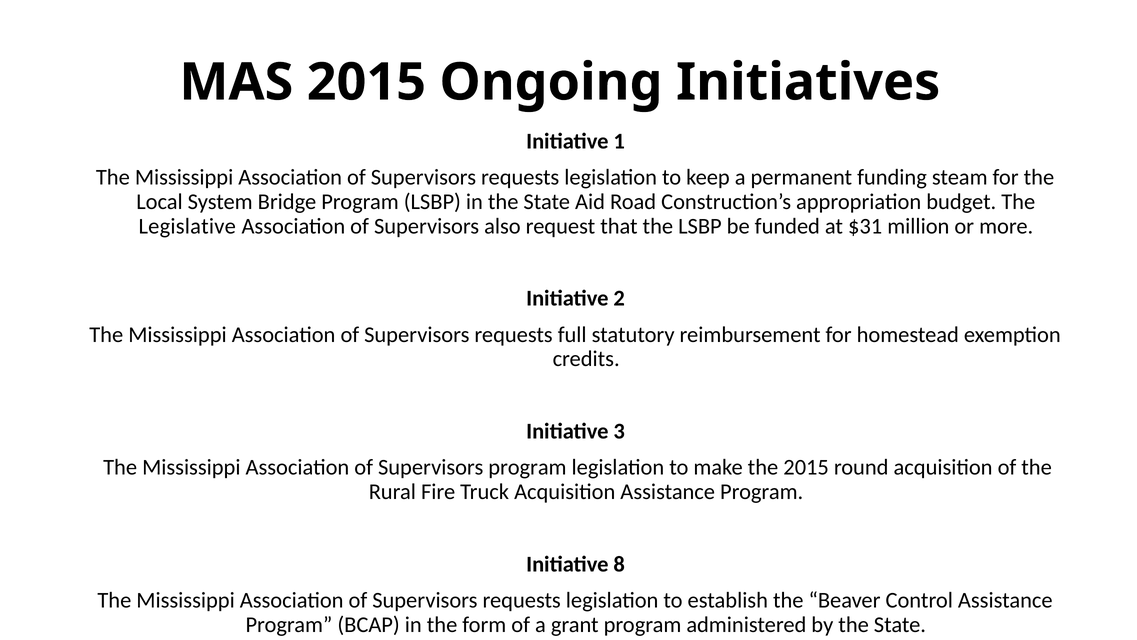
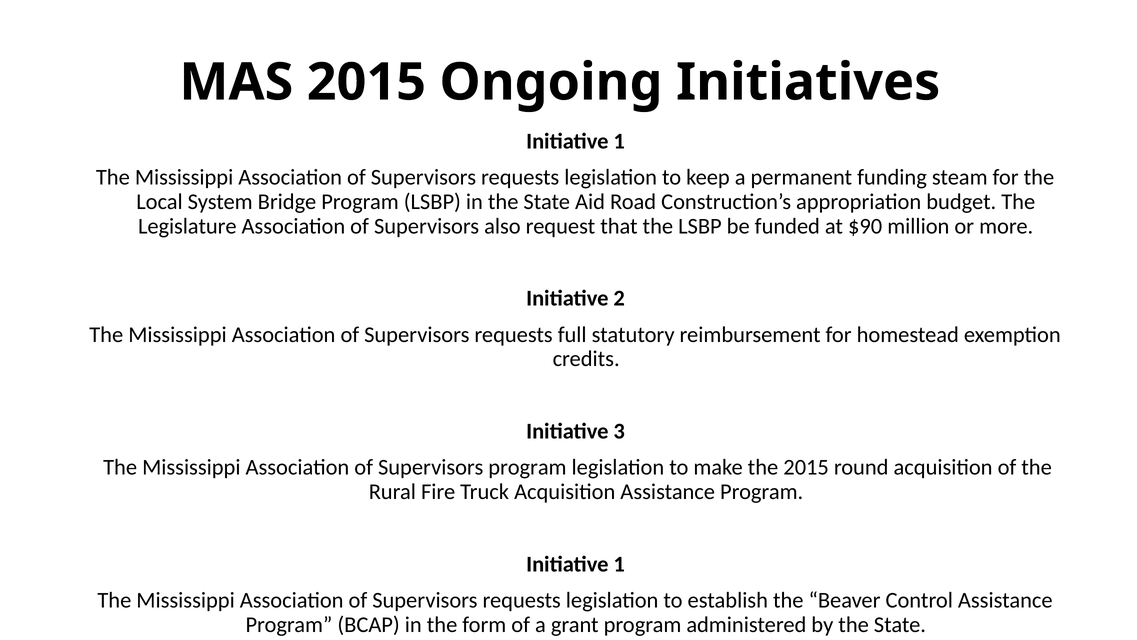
Legislative: Legislative -> Legislature (187, 226)
$31: $31 -> $90 (865, 226)
8: 8 -> 1 (619, 564)
